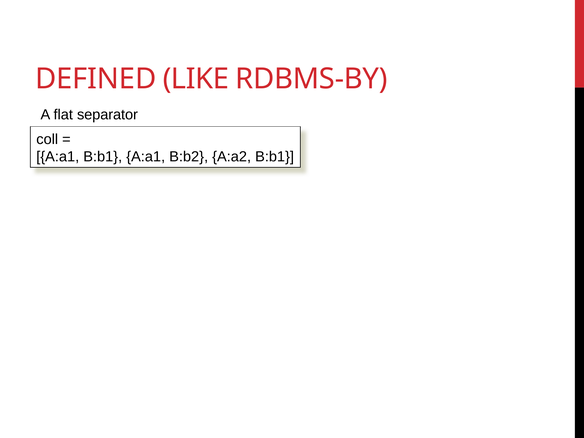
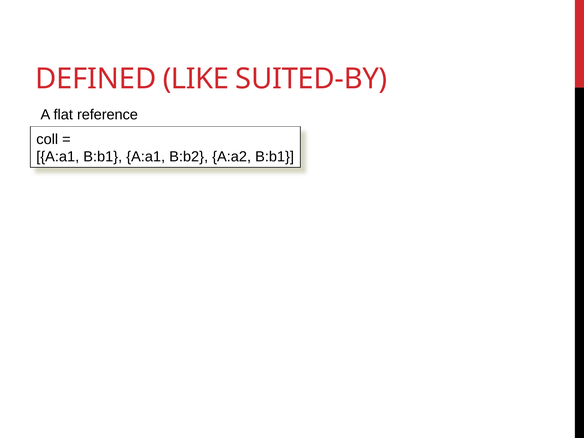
RDBMS-BY: RDBMS-BY -> SUITED-BY (311, 79)
separator: separator -> reference (107, 115)
